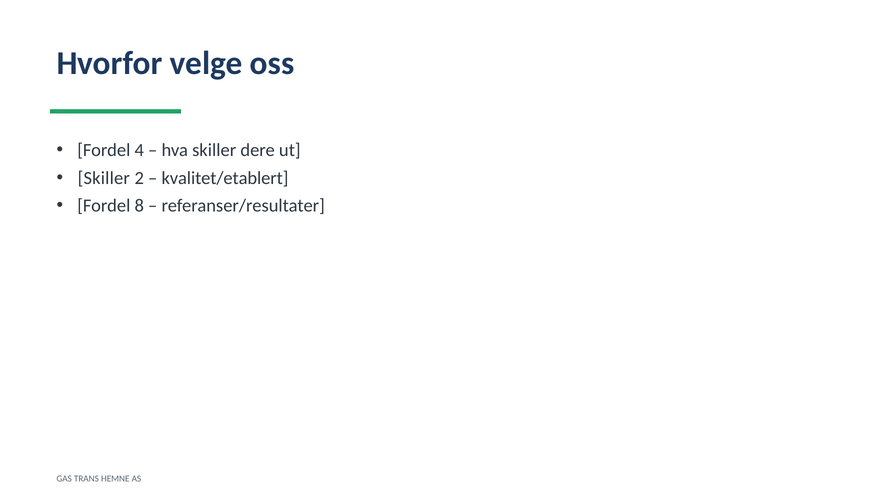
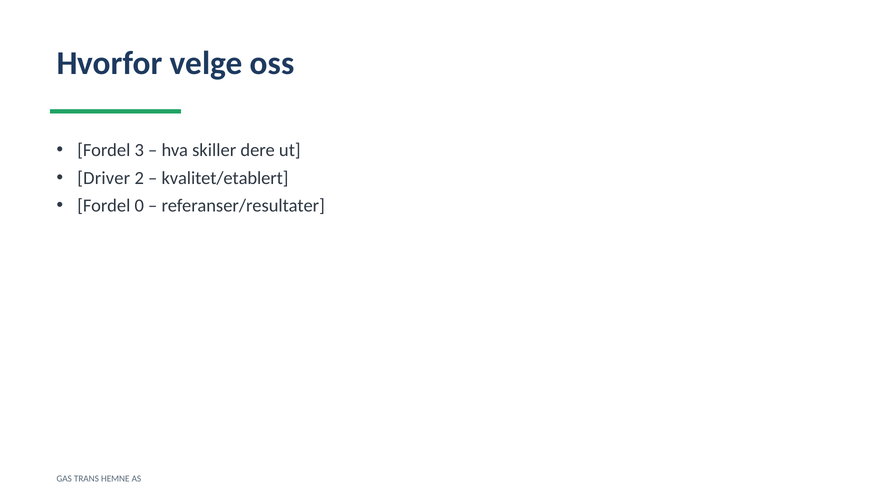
4: 4 -> 3 (139, 150)
Skiller: Skiller -> Driver (104, 178)
8: 8 -> 0 (139, 206)
